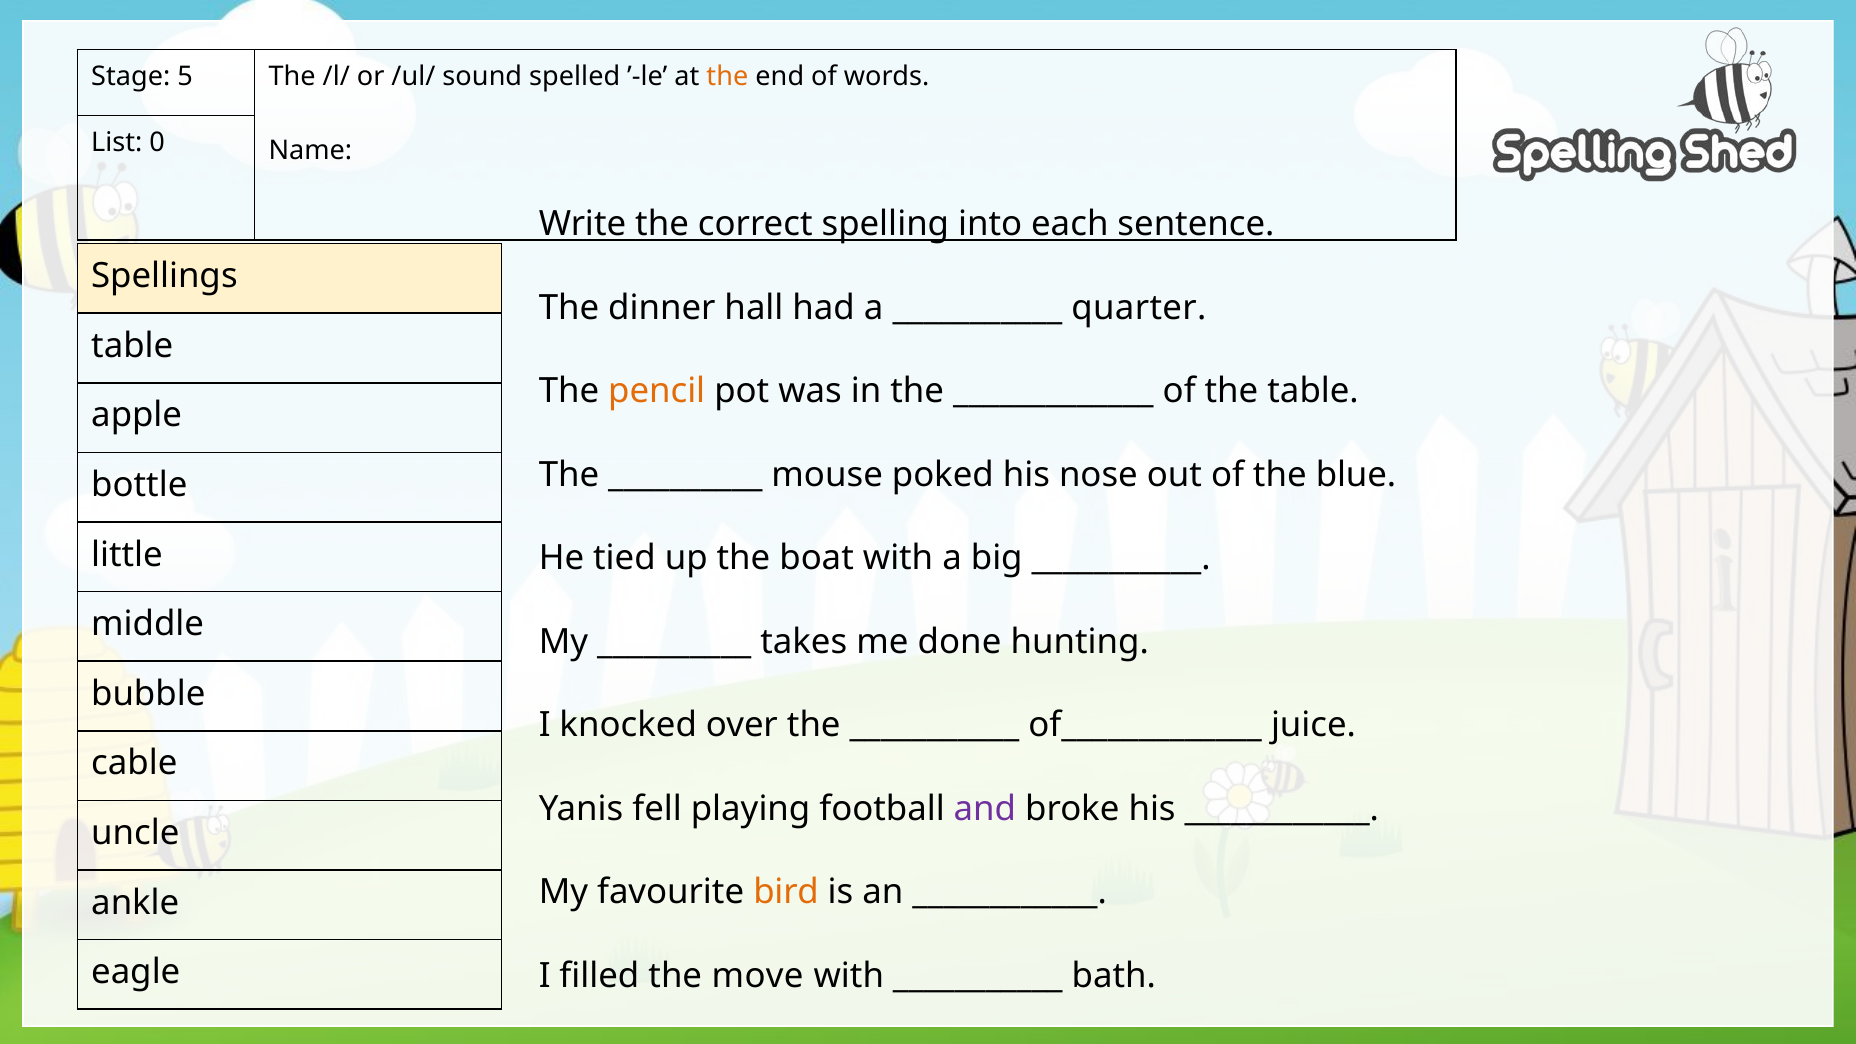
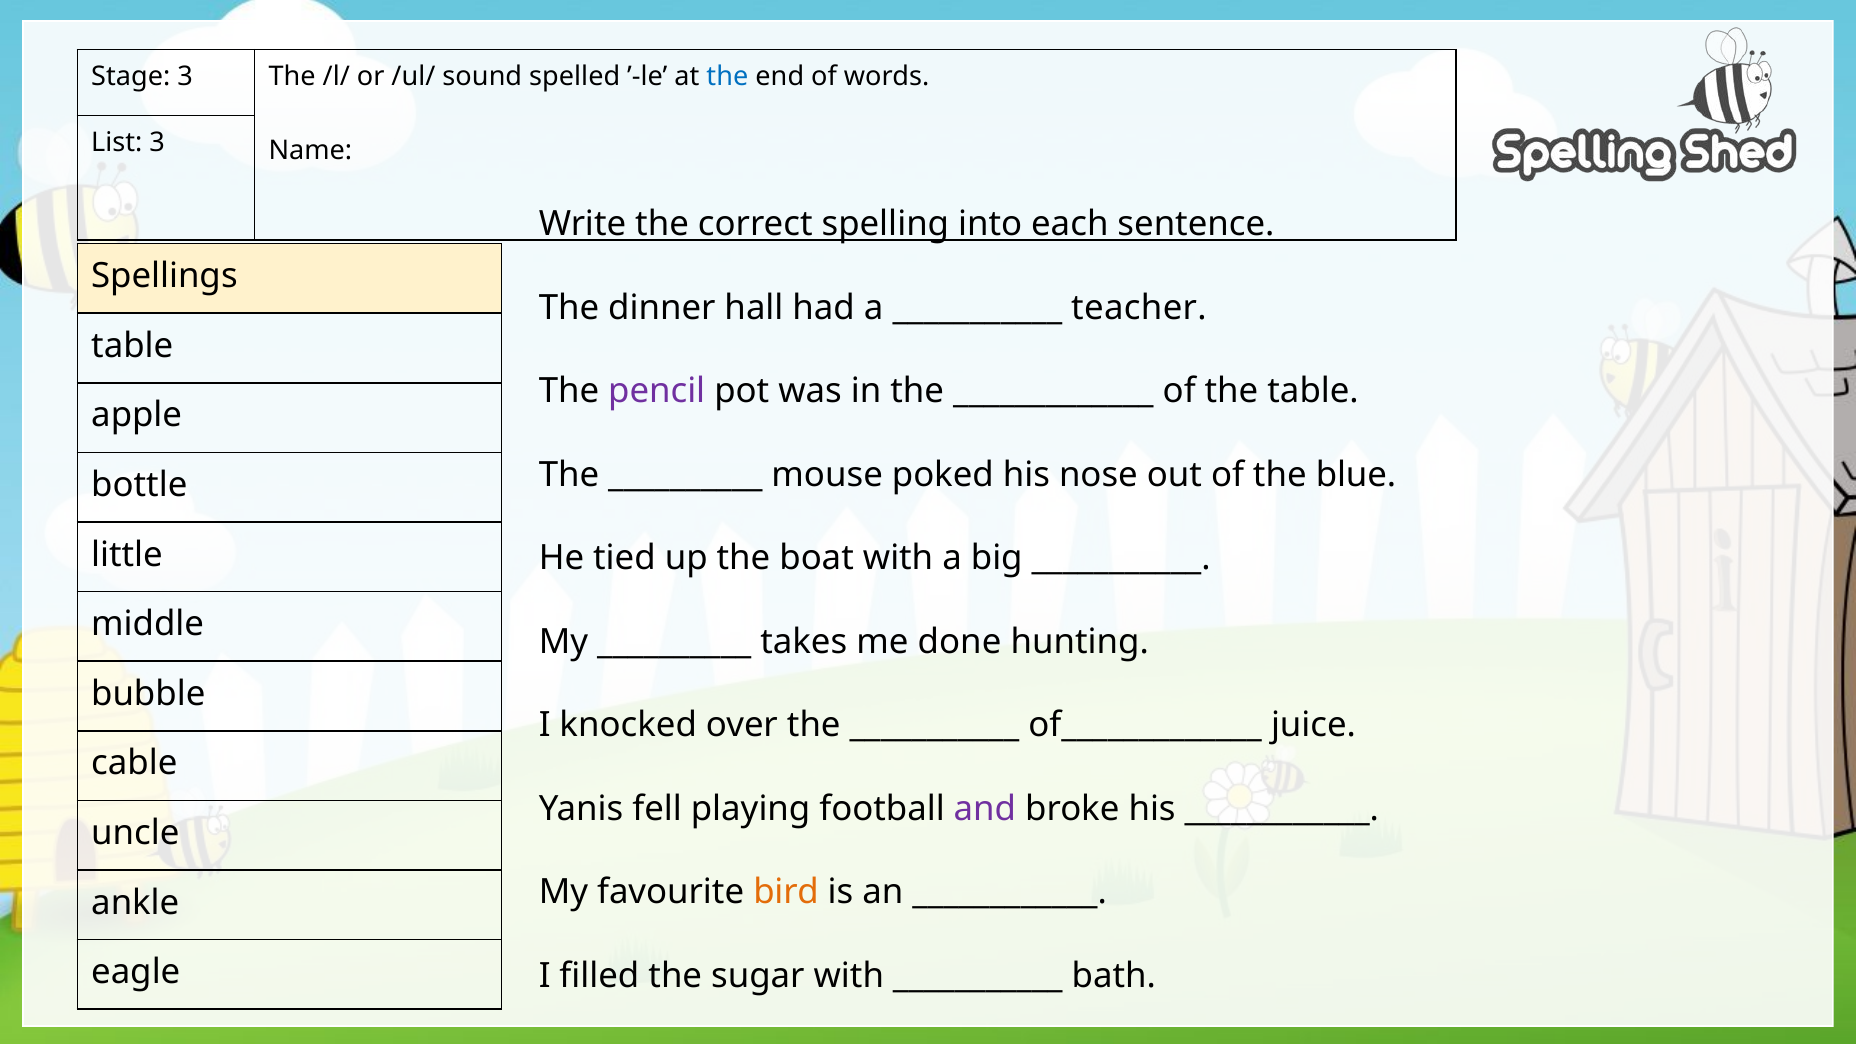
Stage 5: 5 -> 3 (185, 77)
the colour: orange -> blue (727, 77)
List 0: 0 -> 3 (157, 143)
quarter: quarter -> teacher (1139, 308)
pencil colour: orange -> purple (657, 391)
move: move -> sugar (758, 976)
